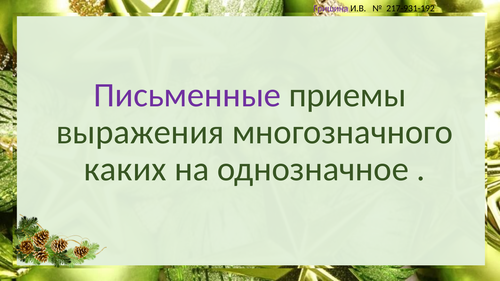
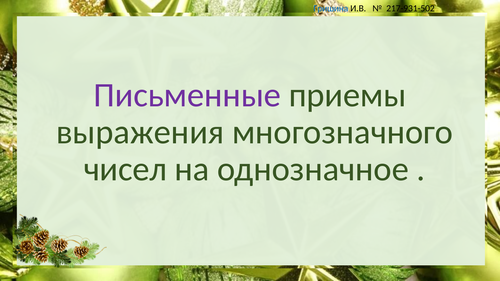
Гришина colour: purple -> blue (331, 8)
217-931-192: 217-931-192 -> 217-931-502 (411, 8)
каких: каких -> чисел (125, 169)
